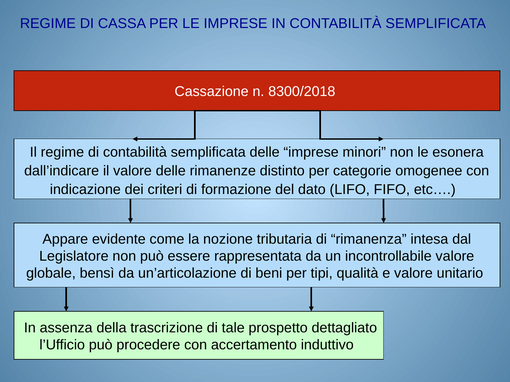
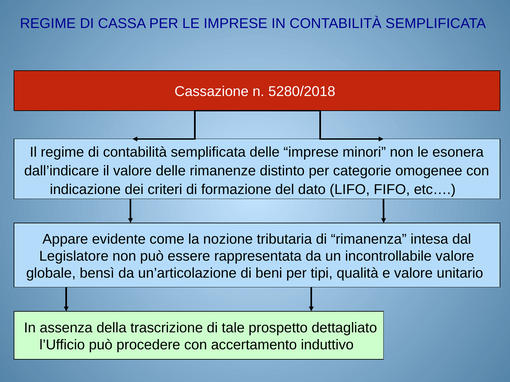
8300/2018: 8300/2018 -> 5280/2018 (302, 92)
